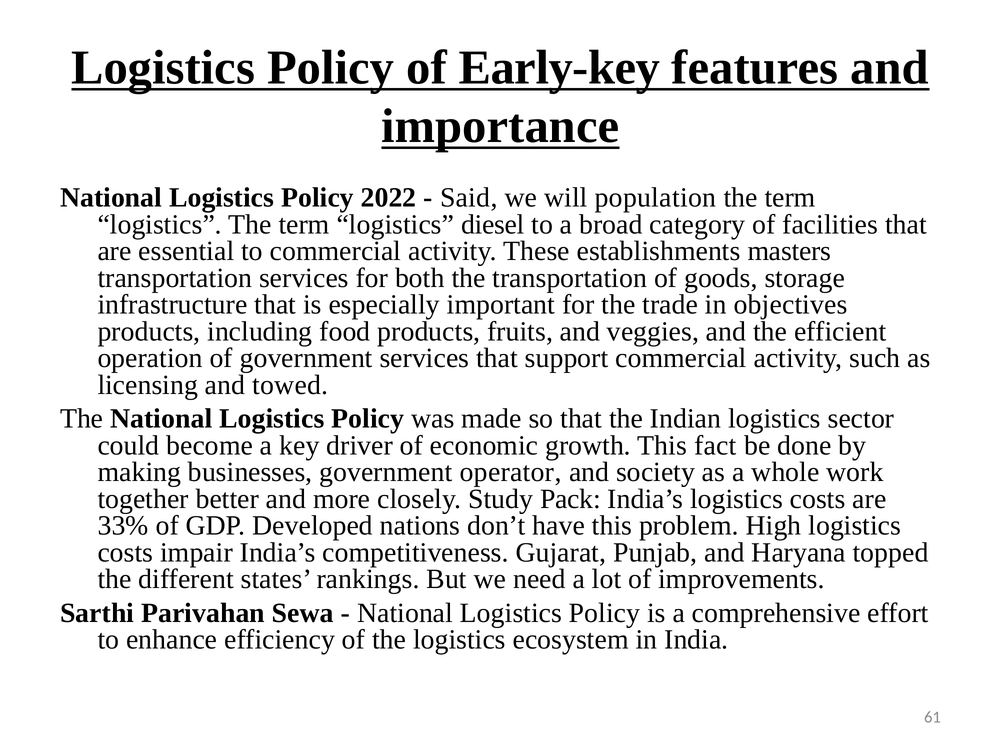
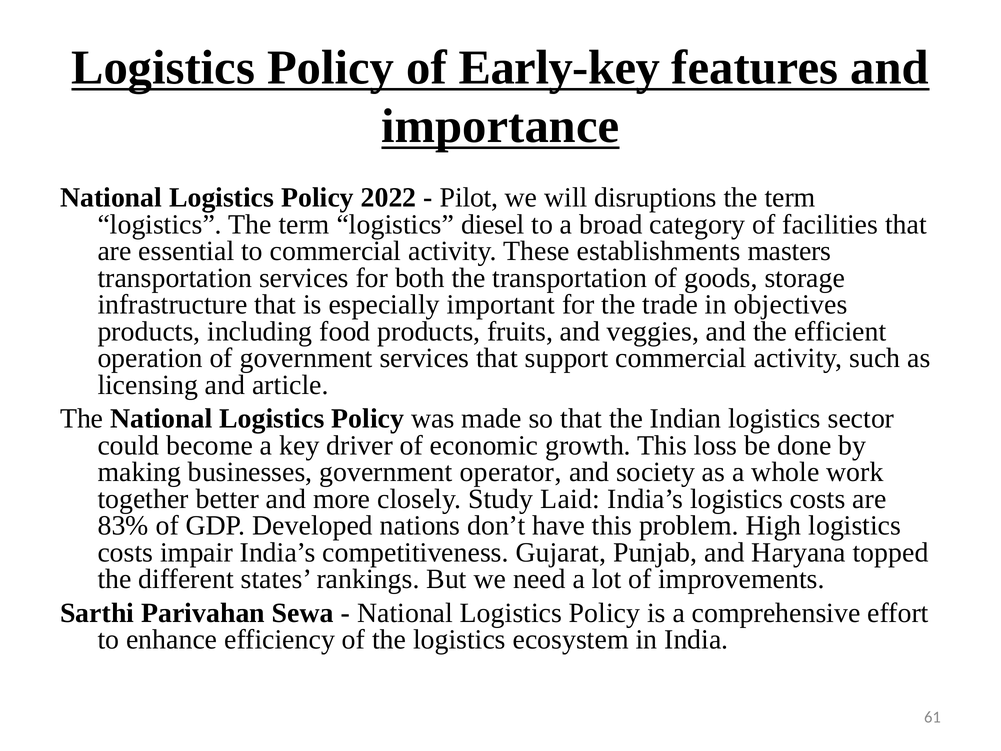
Said: Said -> Pilot (469, 198)
population: population -> disruptions (656, 198)
towed: towed -> article (290, 385)
fact: fact -> loss (716, 445)
Pack: Pack -> Laid (570, 499)
33%: 33% -> 83% (123, 525)
